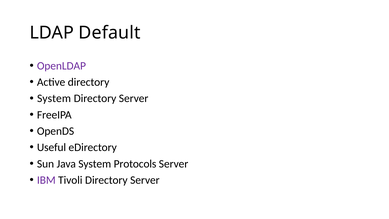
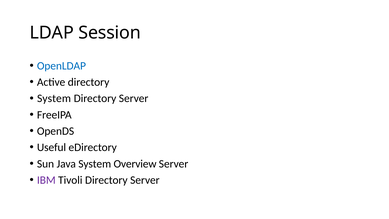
Default: Default -> Session (110, 33)
OpenLDAP colour: purple -> blue (61, 66)
Protocols: Protocols -> Overview (135, 164)
